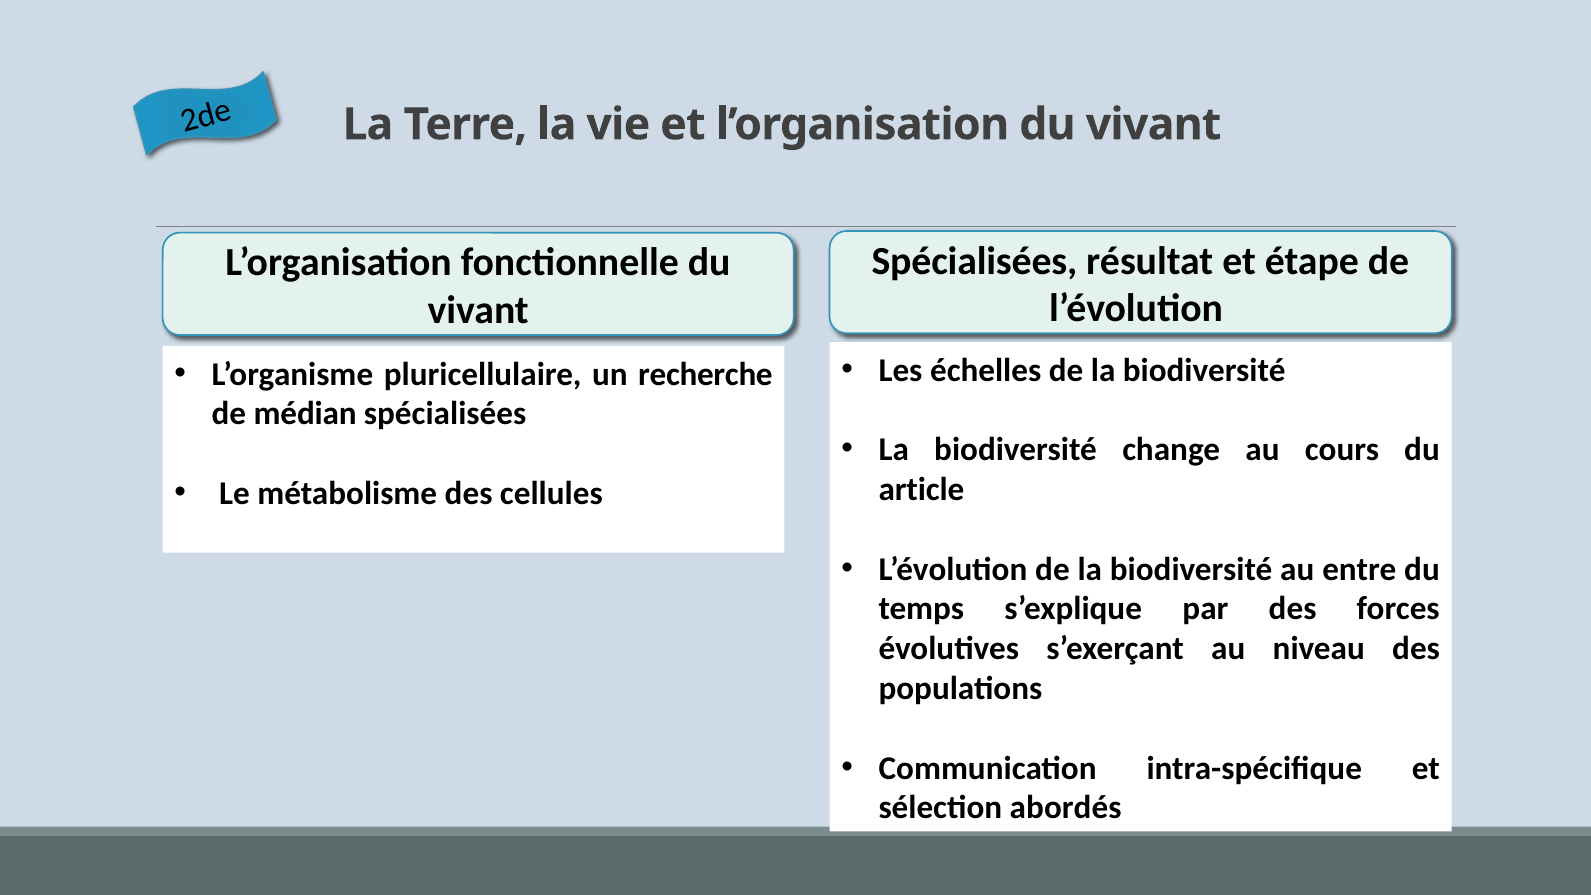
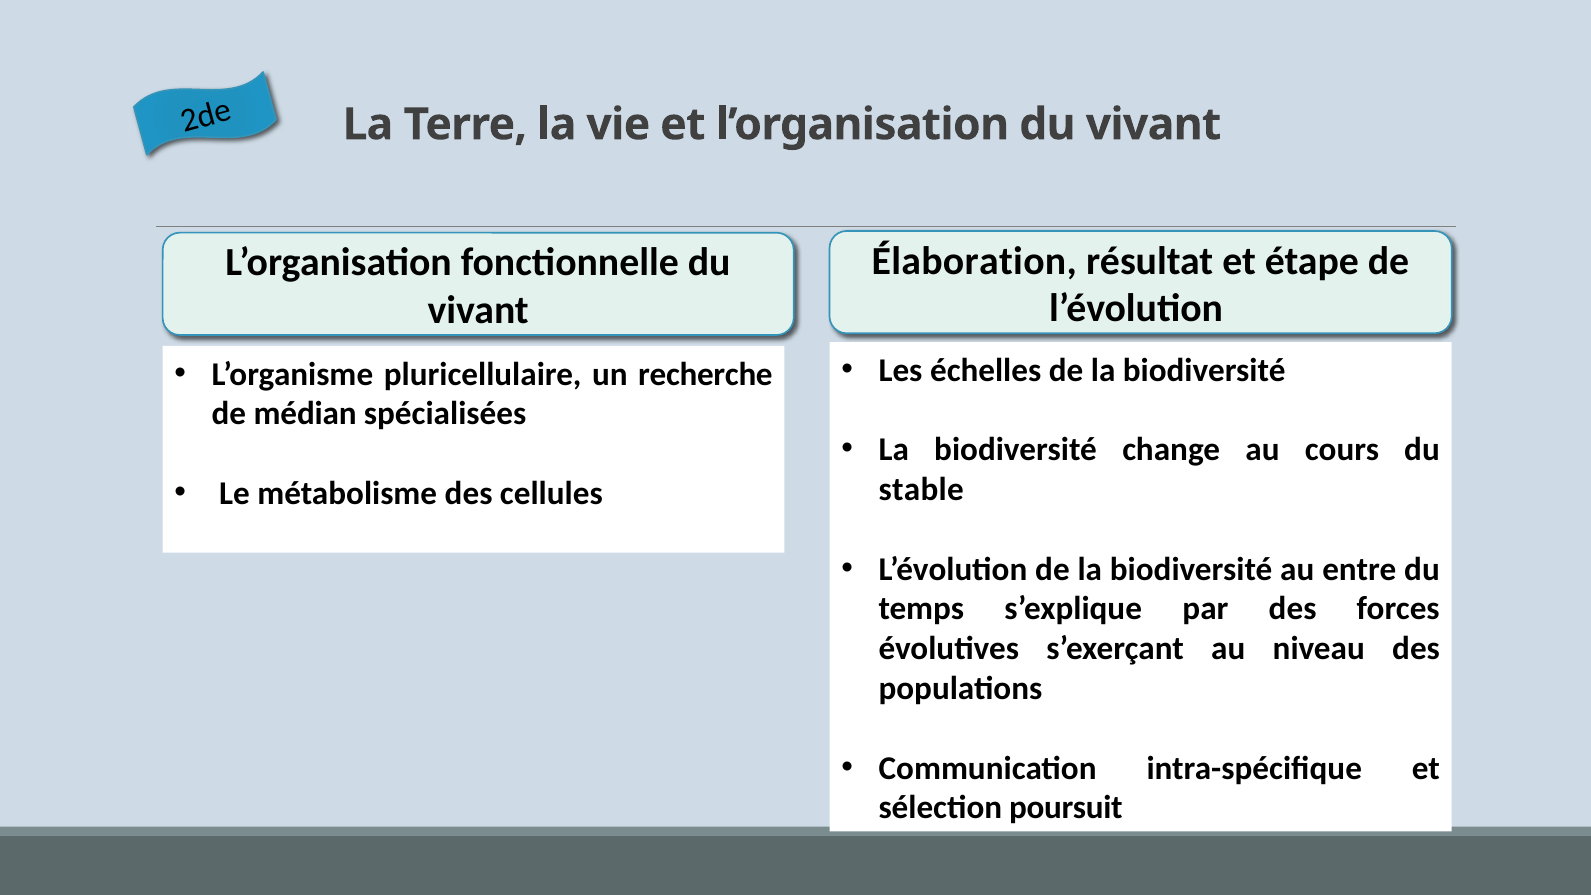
Spécialisées: Spécialisées -> Élaboration (974, 261)
article: article -> stable (921, 490)
abordés: abordés -> poursuit (1066, 808)
